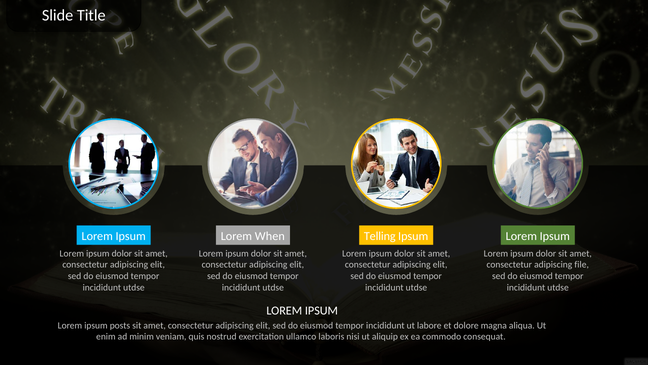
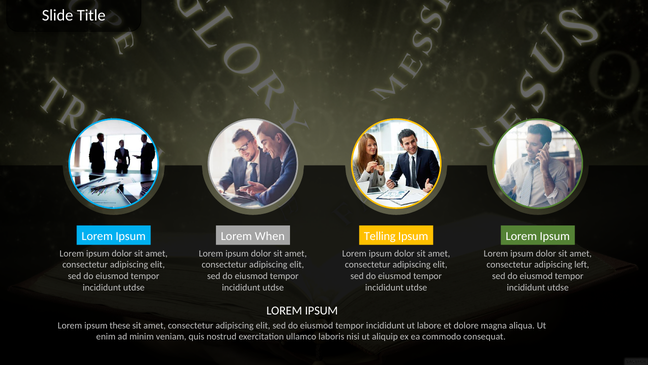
file: file -> left (582, 265)
posts: posts -> these (120, 325)
